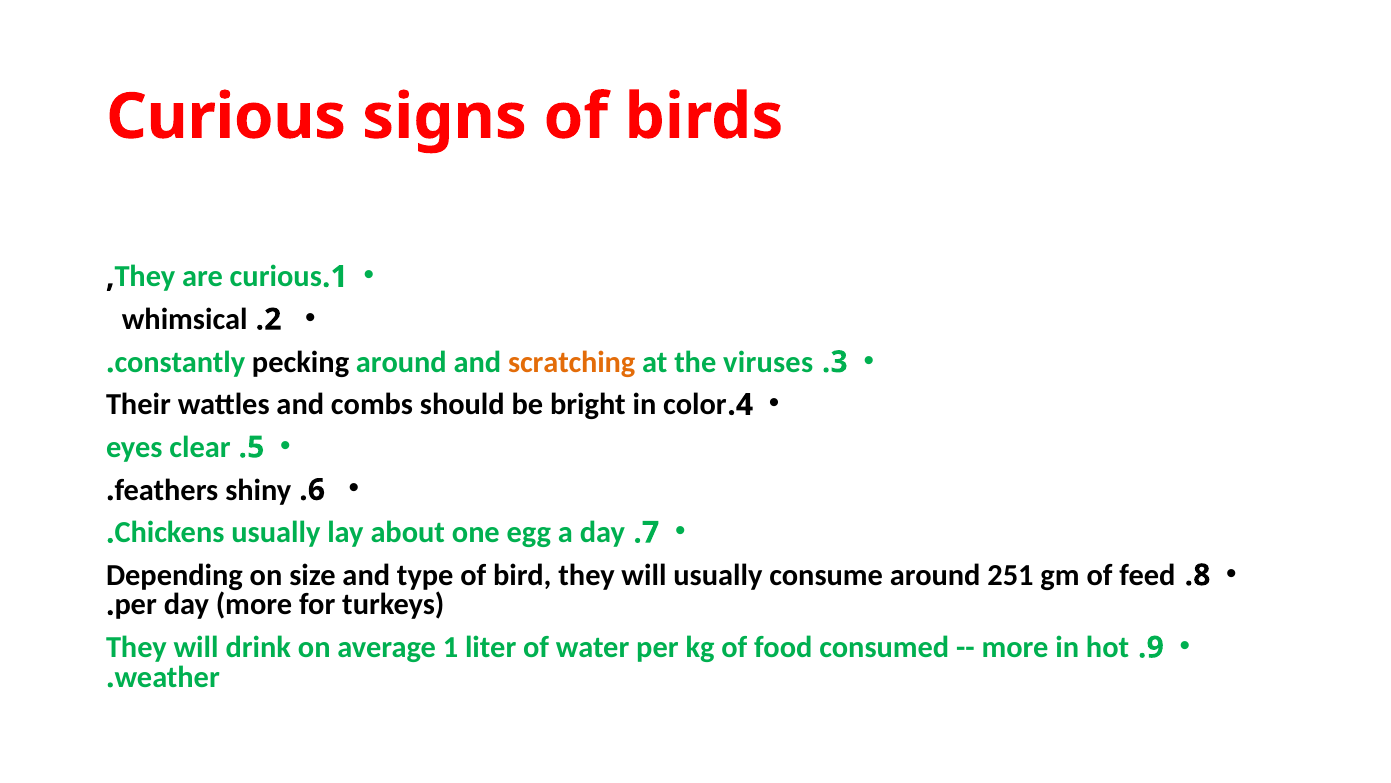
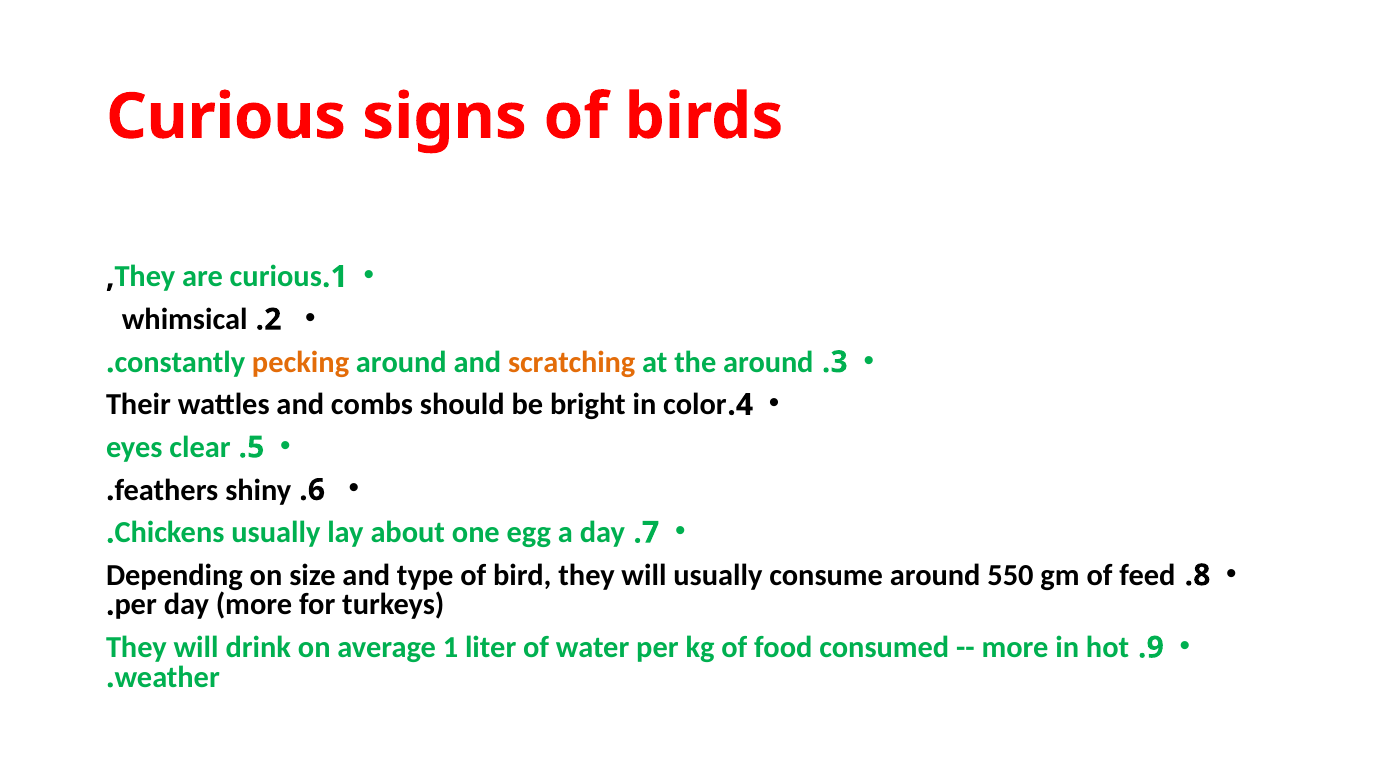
pecking colour: black -> orange (301, 362)
the viruses: viruses -> around (768, 362)
251: 251 -> 550 (1011, 575)
